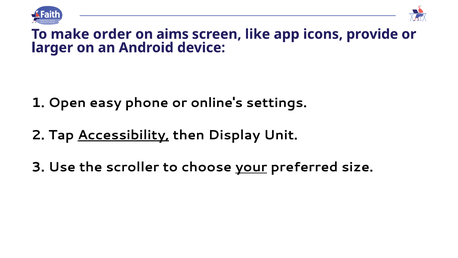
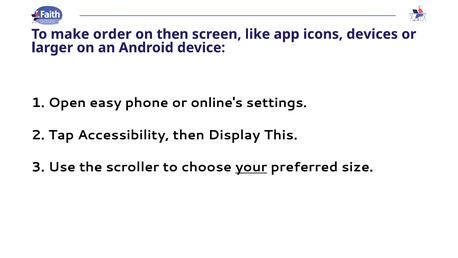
on aims: aims -> then (173, 34)
provide: provide -> devices (372, 34)
Accessibility underline: present -> none (123, 135)
Unit: Unit -> This (281, 135)
